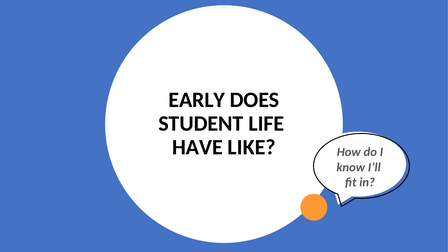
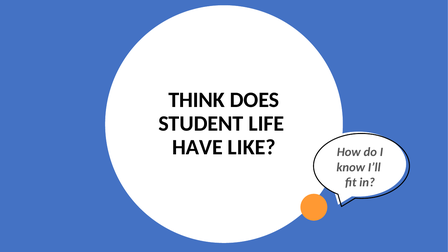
EARLY: EARLY -> THINK (197, 100)
